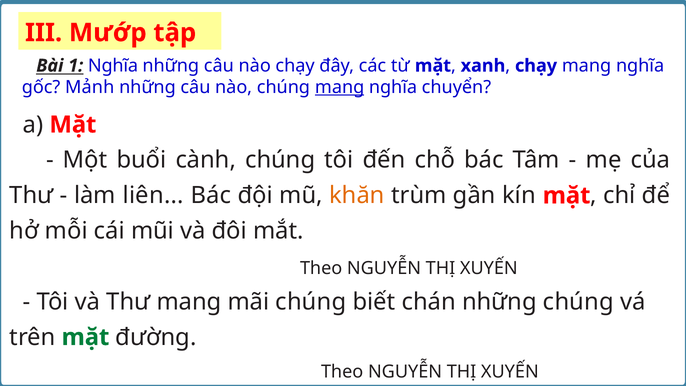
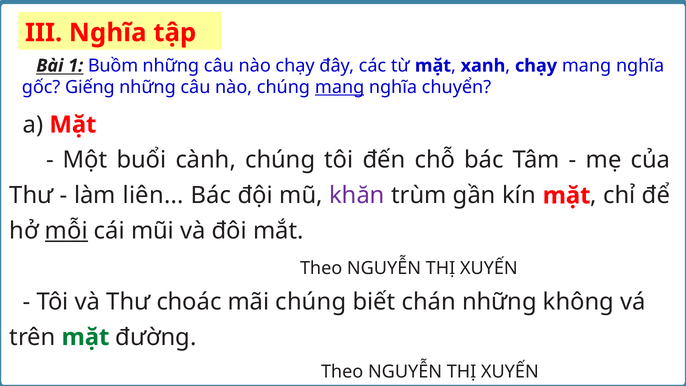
III Mướp: Mướp -> Nghĩa (108, 33)
1 Nghĩa: Nghĩa -> Buồm (113, 66)
Mảnh: Mảnh -> Giếng (90, 87)
khăn colour: orange -> purple (357, 195)
mỗi underline: none -> present (66, 231)
Thư mang: mang -> choác (189, 302)
những chúng: chúng -> không (579, 302)
